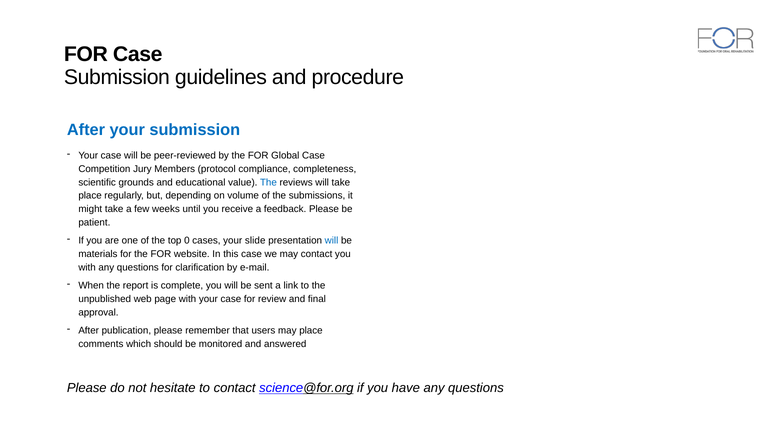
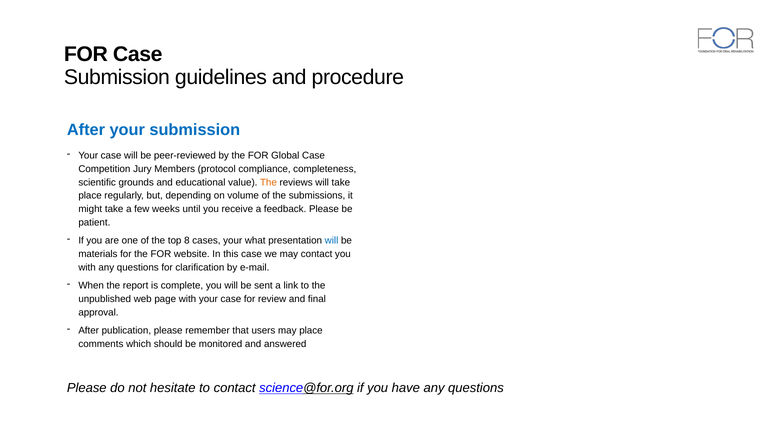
The colour: blue -> orange (268, 182)
0: 0 -> 8 (187, 241)
slide: slide -> what (255, 241)
